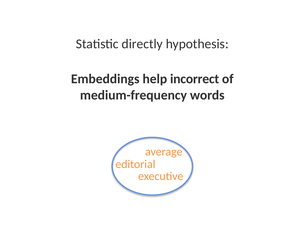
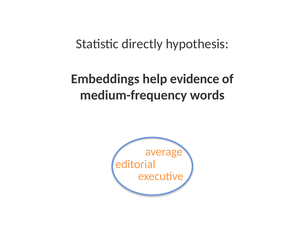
incorrect: incorrect -> evidence (195, 79)
